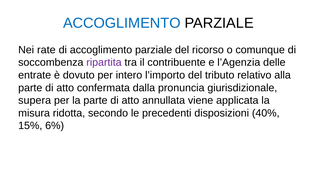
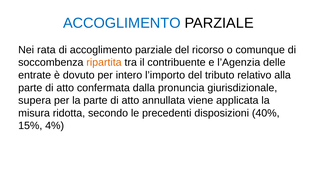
rate: rate -> rata (46, 50)
ripartita colour: purple -> orange (104, 63)
6%: 6% -> 4% (55, 126)
